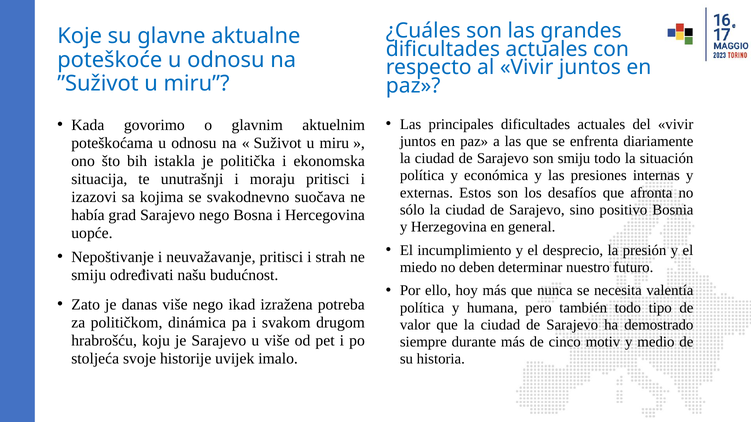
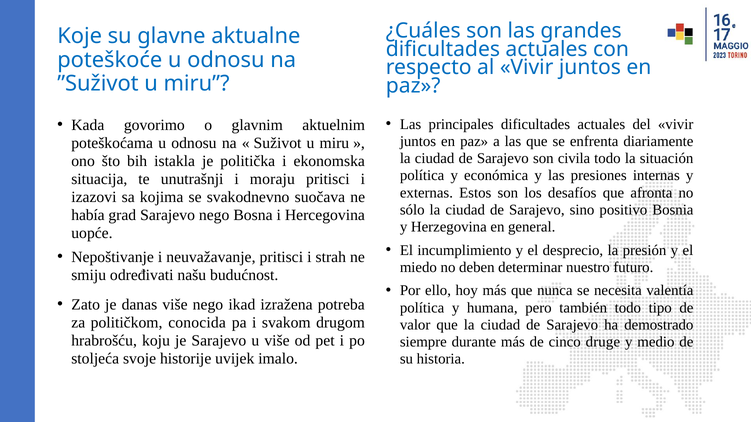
son smiju: smiju -> civila (574, 159)
dinámica: dinámica -> conocida (197, 323)
motiv: motiv -> druge (603, 342)
